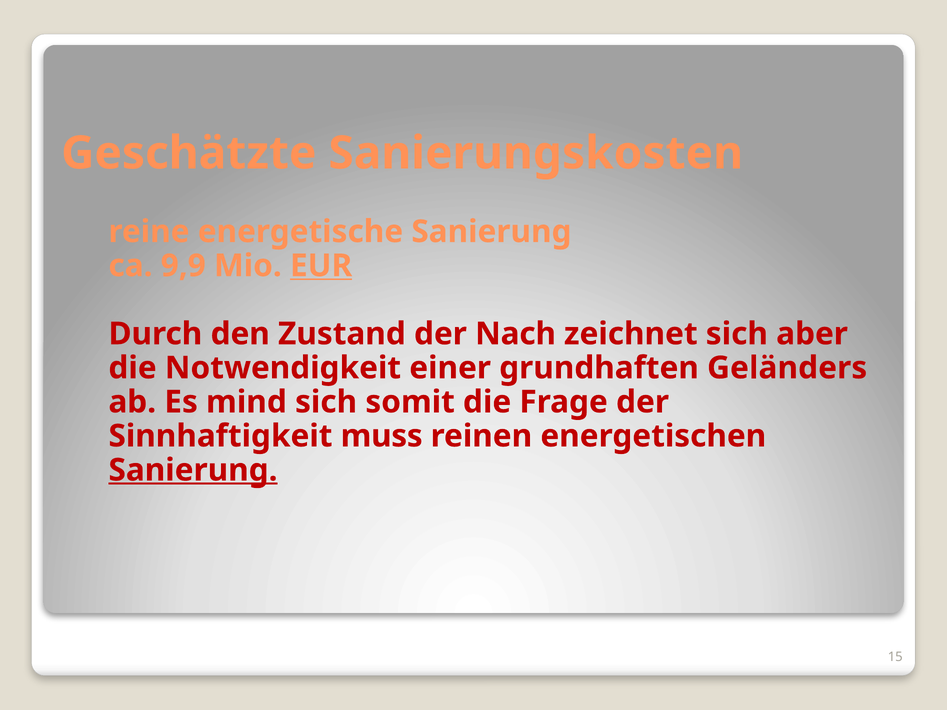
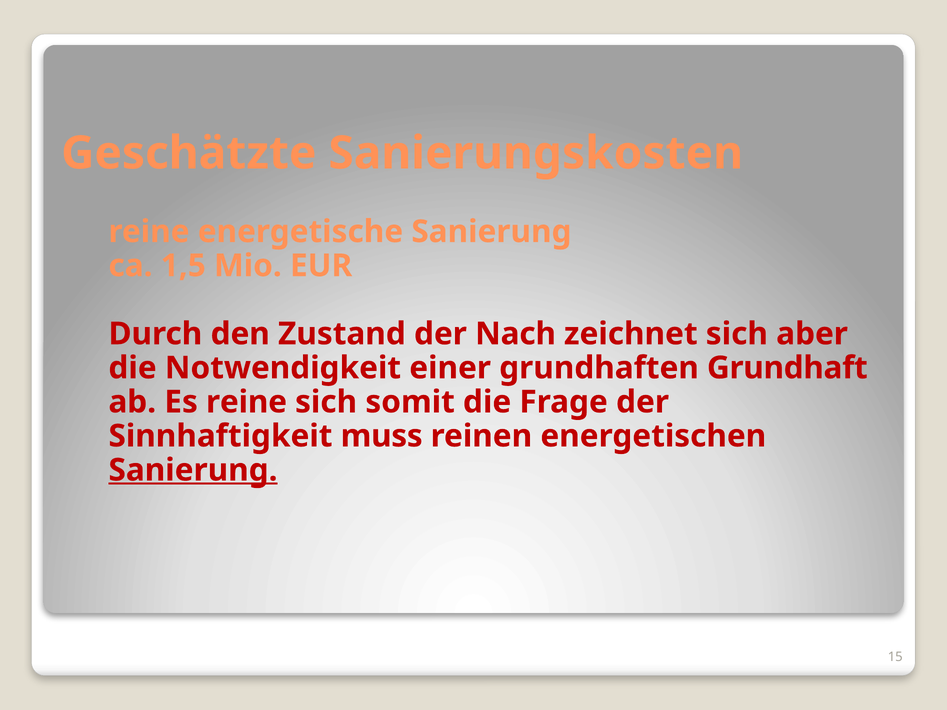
9,9: 9,9 -> 1,5 (183, 266)
EUR underline: present -> none (321, 266)
Geländers: Geländers -> Grundhaft (787, 368)
Es mind: mind -> reine (247, 402)
